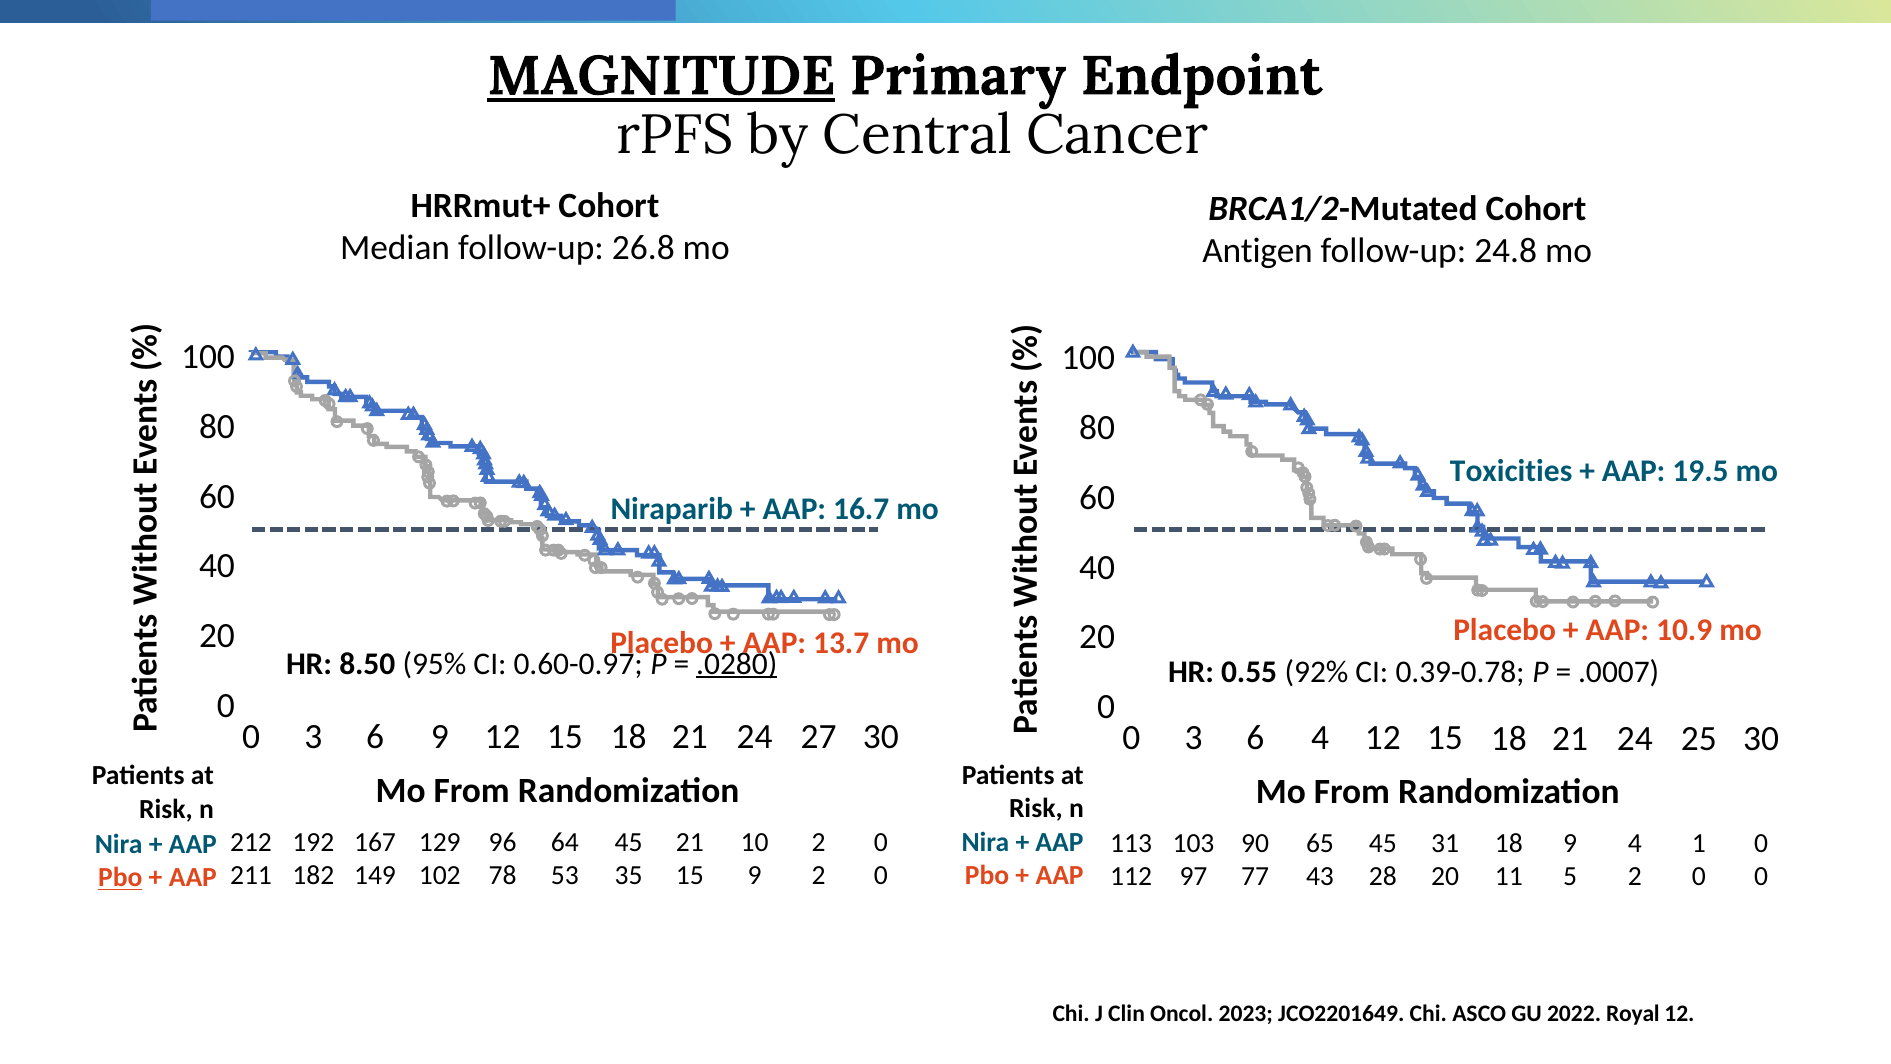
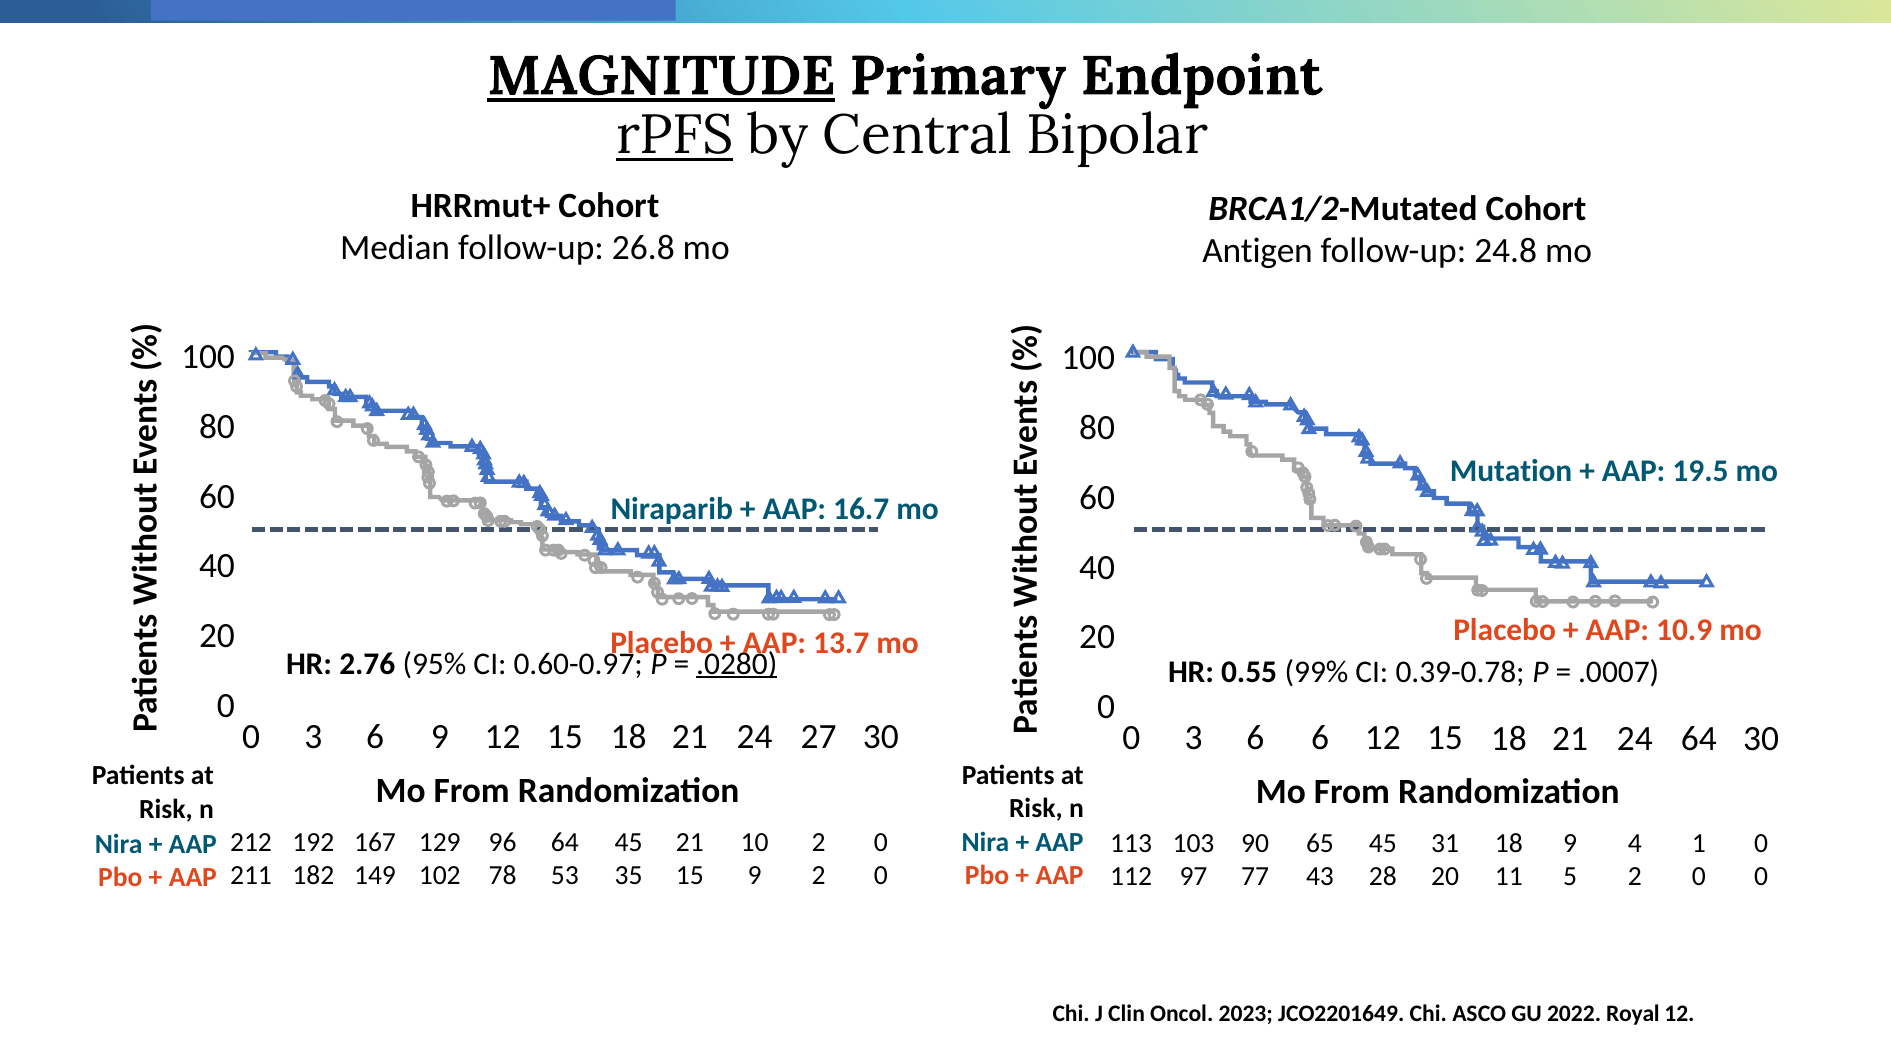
rPFS underline: none -> present (675, 136)
Cancer: Cancer -> Bipolar (1117, 136)
Toxicities: Toxicities -> Mutation (1511, 471)
8.50: 8.50 -> 2.76 (367, 664)
92%: 92% -> 99% (1317, 672)
6 4: 4 -> 6 (1320, 738)
24 25: 25 -> 64 (1699, 738)
Pbo underline: present -> none (120, 877)
